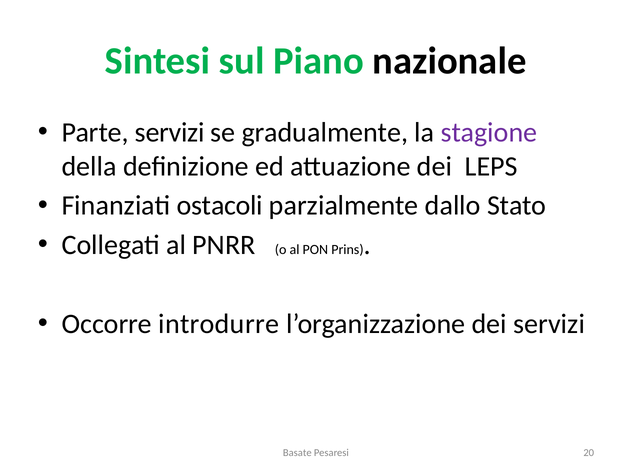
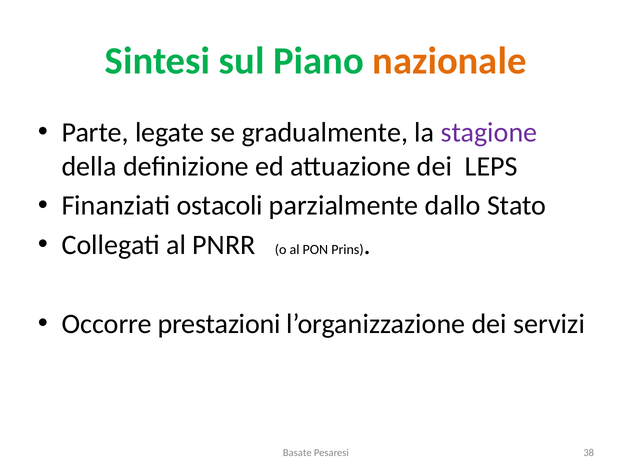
nazionale colour: black -> orange (449, 61)
Parte servizi: servizi -> legate (170, 133)
introdurre: introdurre -> prestazioni (219, 324)
20: 20 -> 38 (589, 453)
